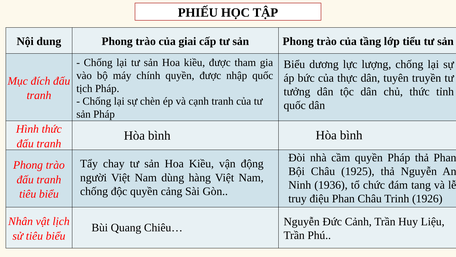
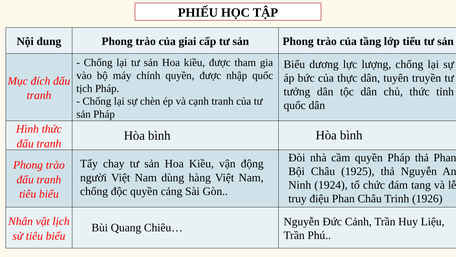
1936: 1936 -> 1924 (331, 185)
